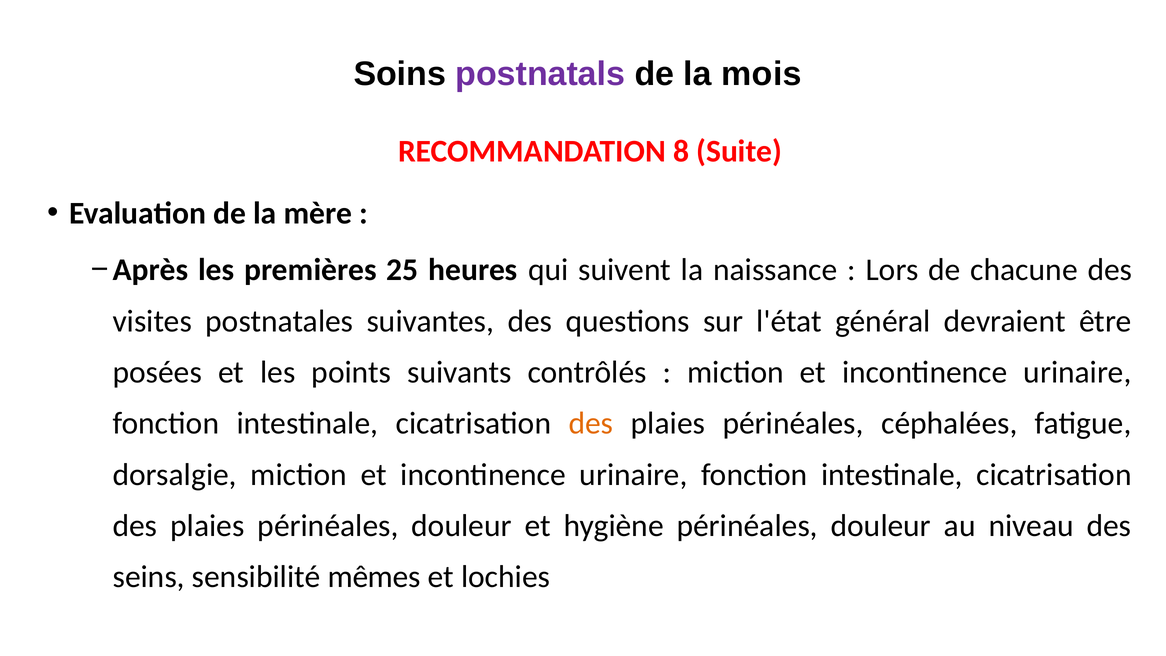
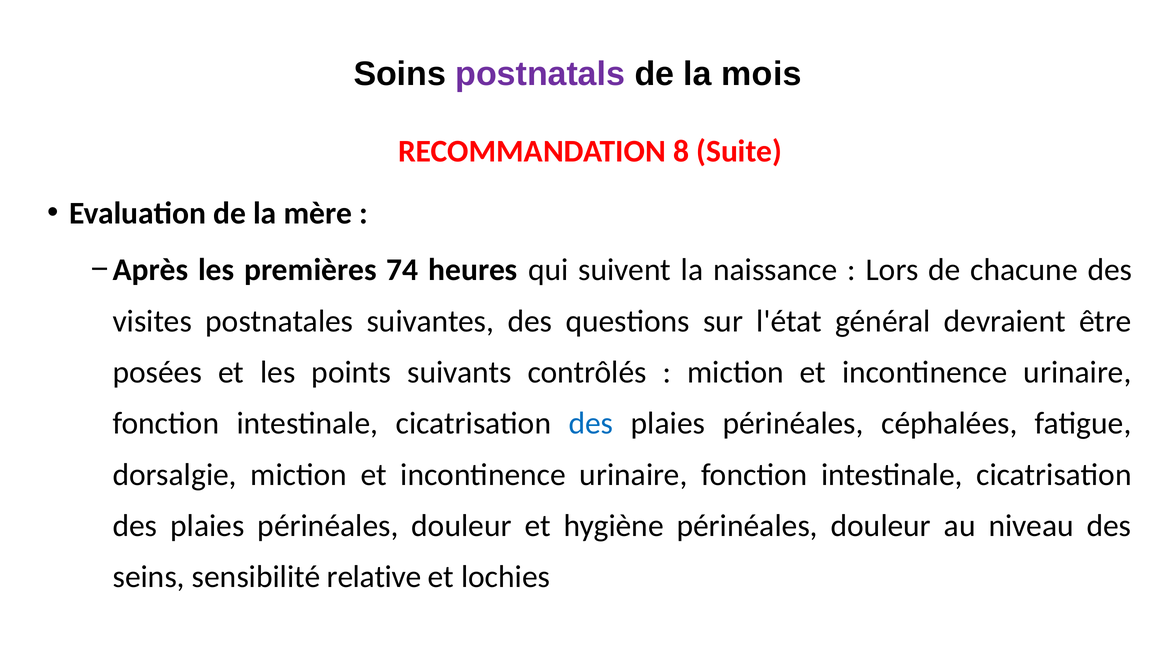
25: 25 -> 74 (402, 270)
des colour: orange -> blue (591, 423)
mêmes: mêmes -> relative (374, 577)
